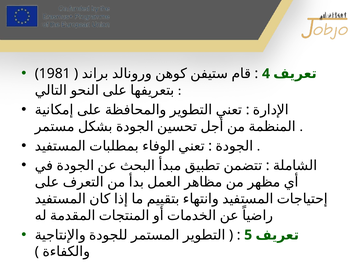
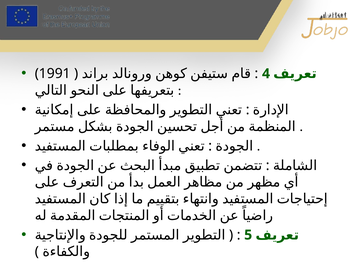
1981: 1981 -> 1991 (55, 74)
